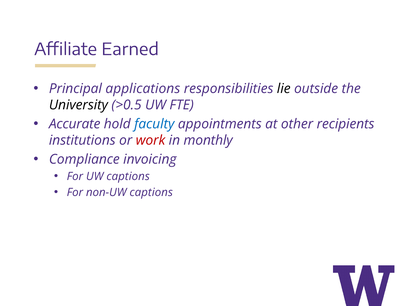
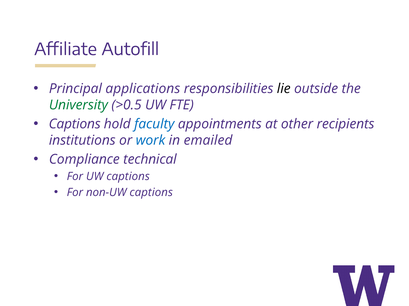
Earned: Earned -> Autofill (130, 50)
University colour: black -> green (78, 105)
Accurate: Accurate -> Captions (75, 124)
work colour: red -> blue (151, 141)
monthly: monthly -> emailed (208, 141)
invoicing: invoicing -> technical (150, 160)
